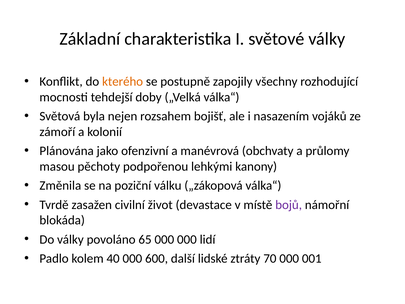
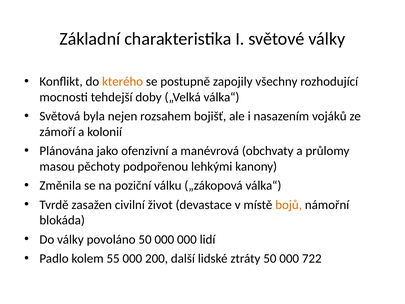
bojů colour: purple -> orange (289, 205)
povoláno 65: 65 -> 50 (145, 239)
40: 40 -> 55 (113, 258)
600: 600 -> 200 (157, 258)
ztráty 70: 70 -> 50 (270, 258)
001: 001 -> 722 (312, 258)
